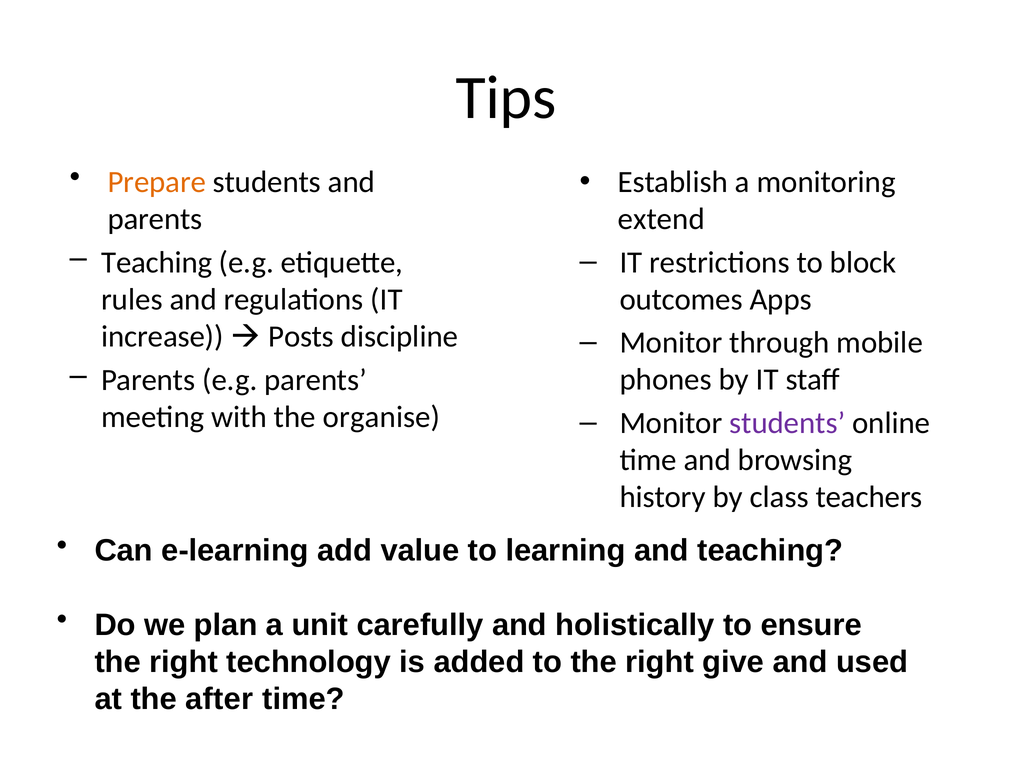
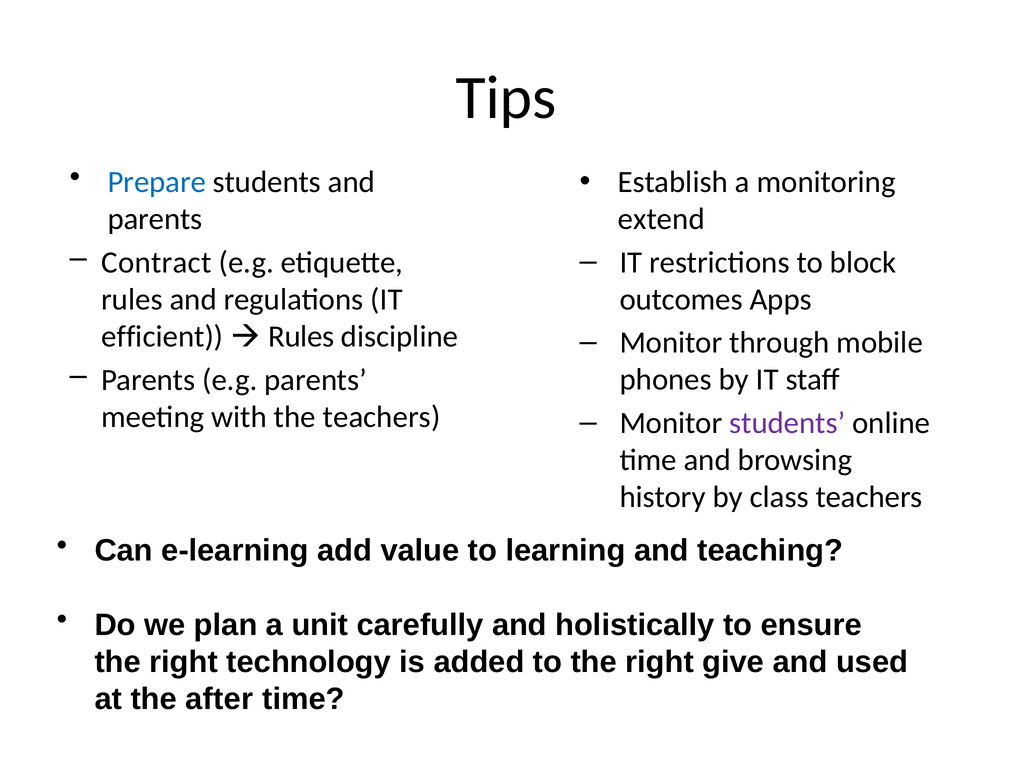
Prepare colour: orange -> blue (157, 182)
Teaching: Teaching -> Contract (156, 262)
increase: increase -> efficient (162, 337)
Posts: Posts -> Rules (301, 337)
the organise: organise -> teachers (382, 417)
